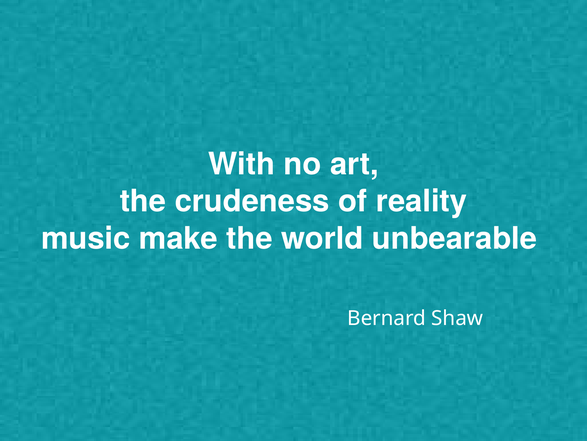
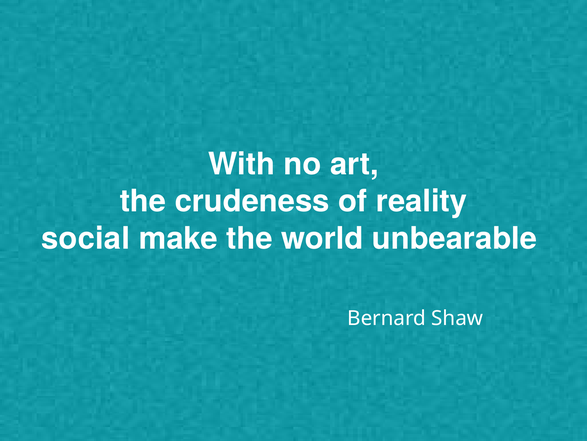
music: music -> social (86, 238)
